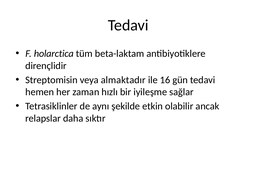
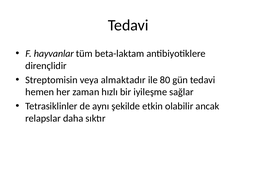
holarctica: holarctica -> hayvanlar (54, 54)
16: 16 -> 80 (165, 80)
